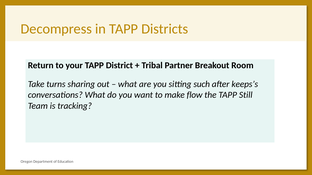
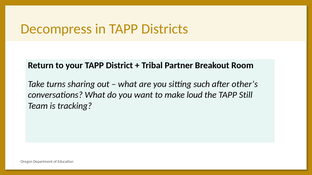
keeps’s: keeps’s -> other’s (245, 84)
flow: flow -> loud (195, 95)
